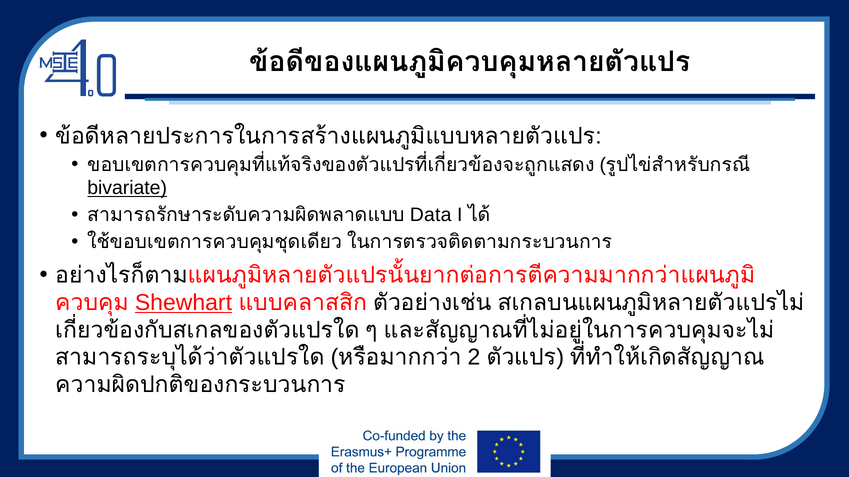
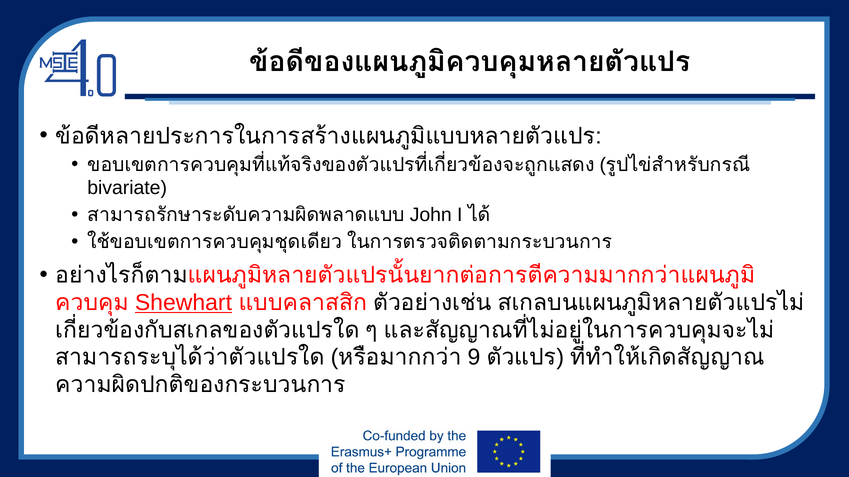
bivariate underline: present -> none (127, 188)
Data: Data -> John (431, 215)
2: 2 -> 9 (474, 358)
